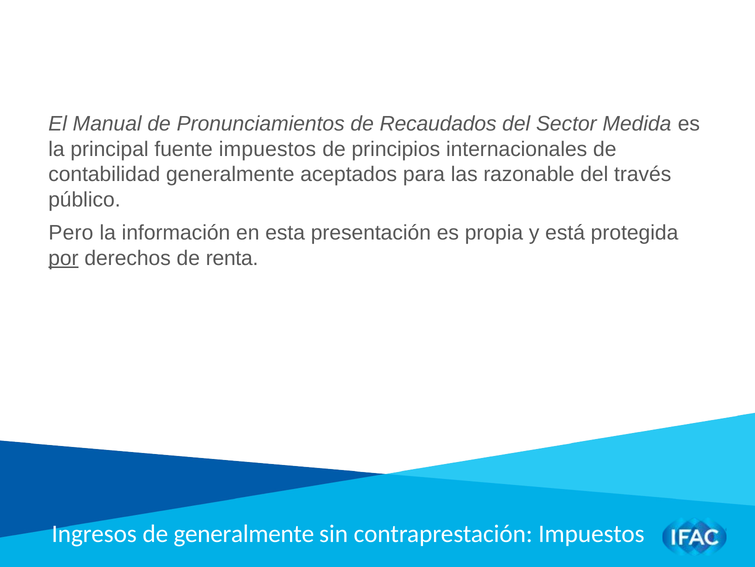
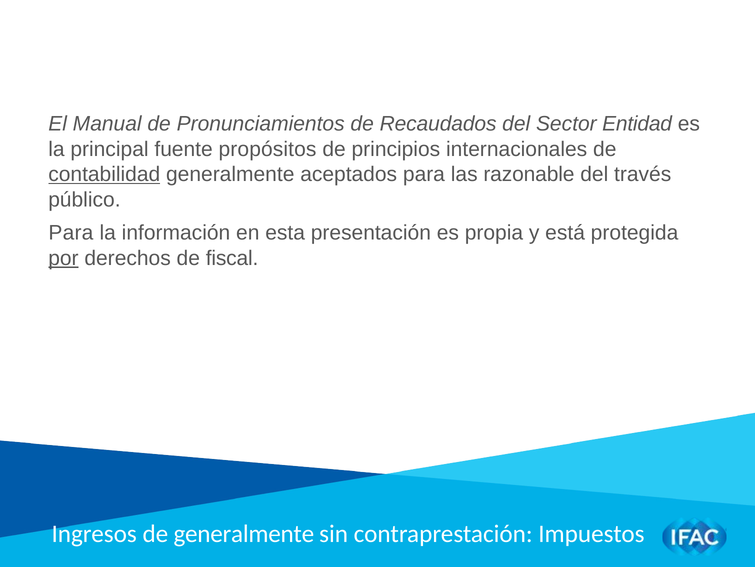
Medida: Medida -> Entidad (637, 124)
fuente impuestos: impuestos -> propósitos (268, 149)
contabilidad underline: none -> present (104, 174)
Pero: Pero -> Para (71, 233)
renta: renta -> fiscal (232, 258)
